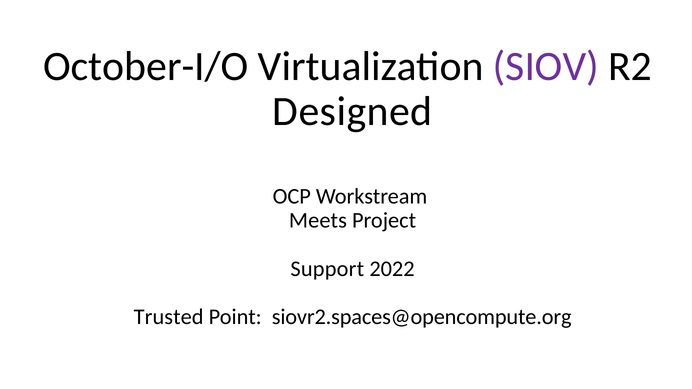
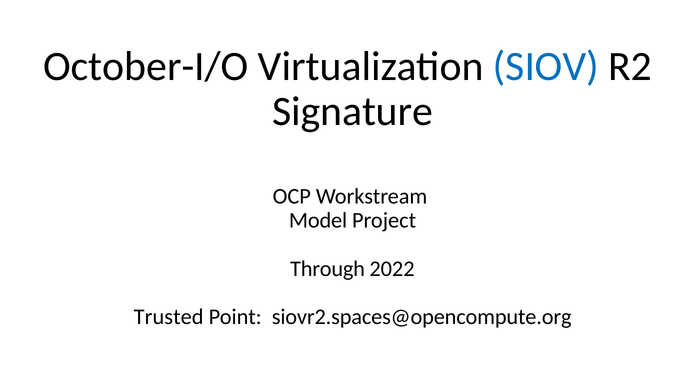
SIOV colour: purple -> blue (546, 66)
Designed: Designed -> Signature (353, 112)
Meets: Meets -> Model (318, 221)
Support: Support -> Through (328, 269)
